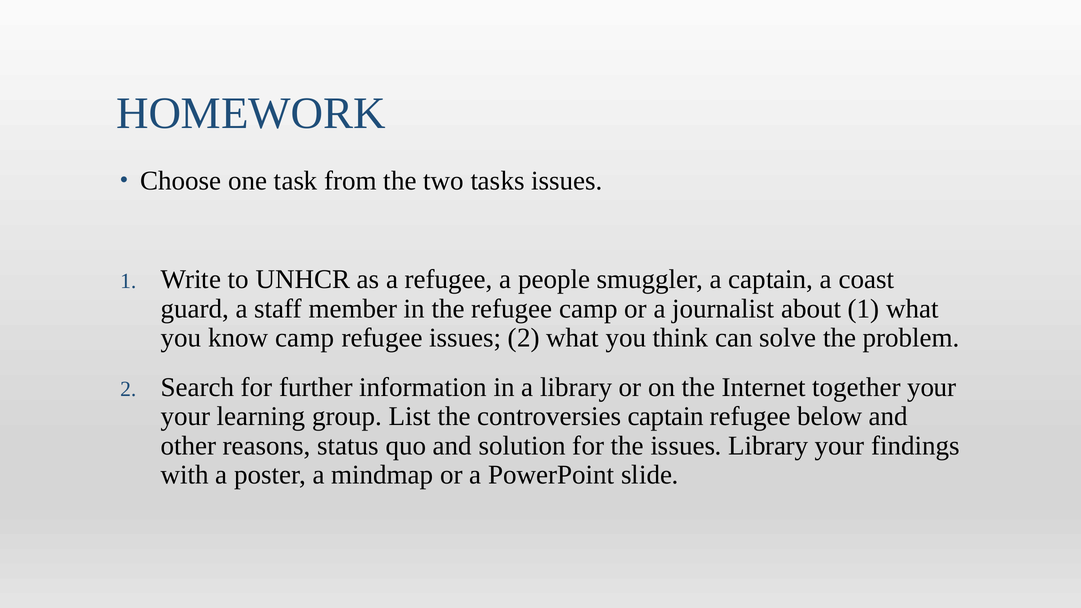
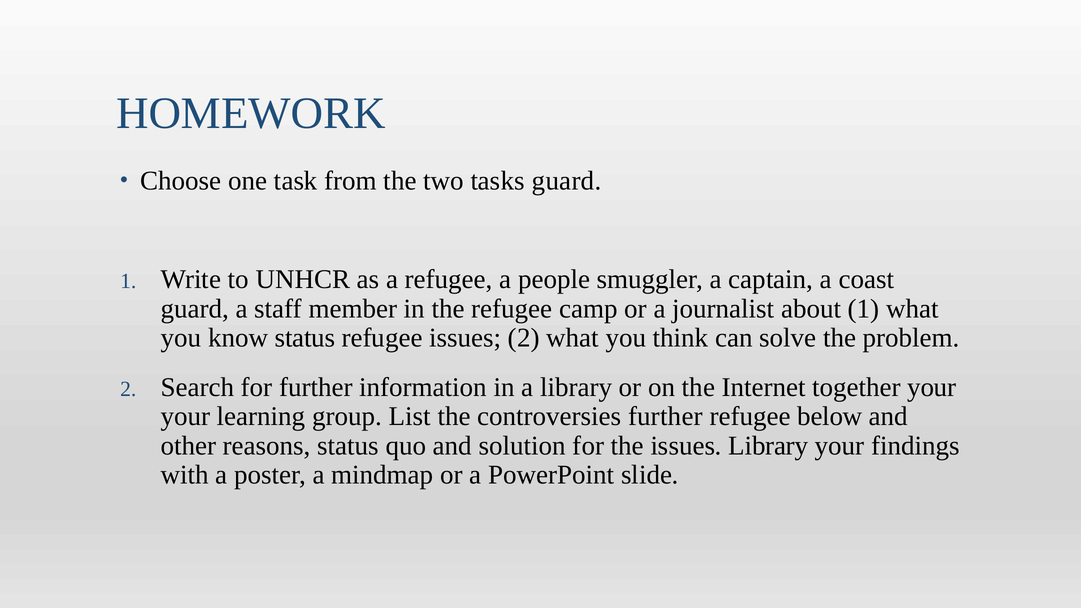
tasks issues: issues -> guard (567, 181)
know camp: camp -> status (305, 338)
controversies captain: captain -> further (665, 417)
